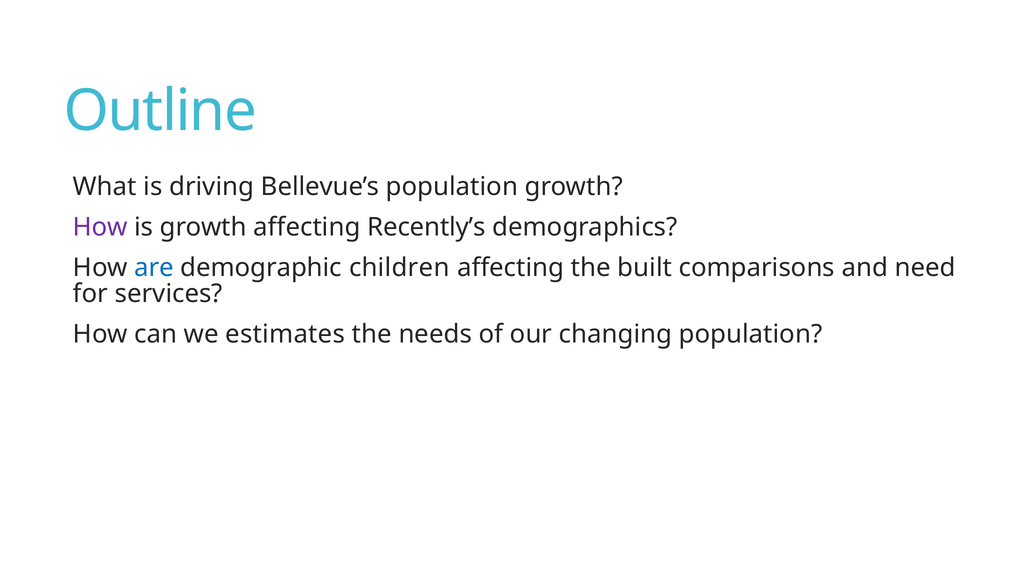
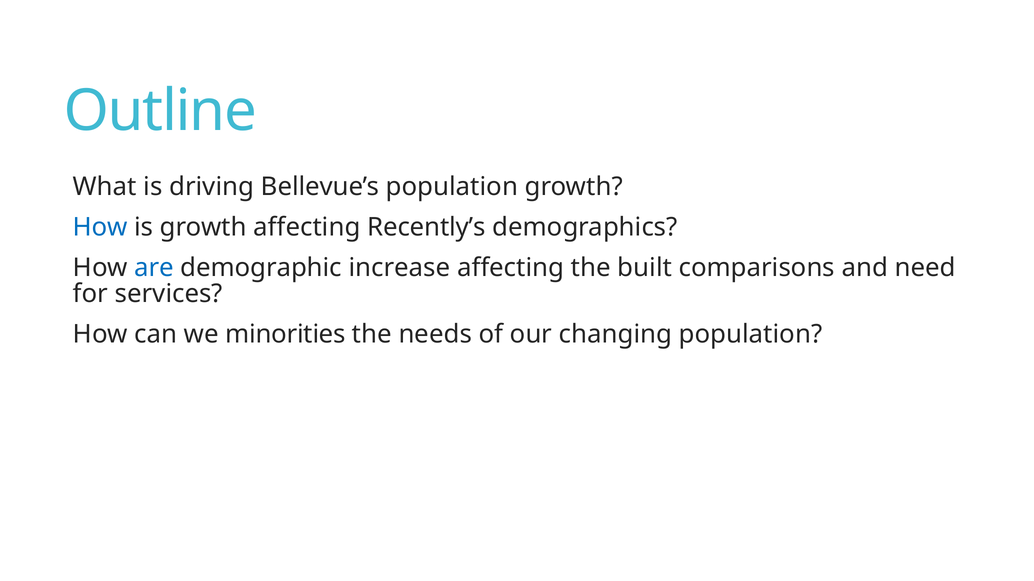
How colour: purple -> blue (100, 227)
children: children -> increase (400, 268)
estimates: estimates -> minorities (285, 335)
